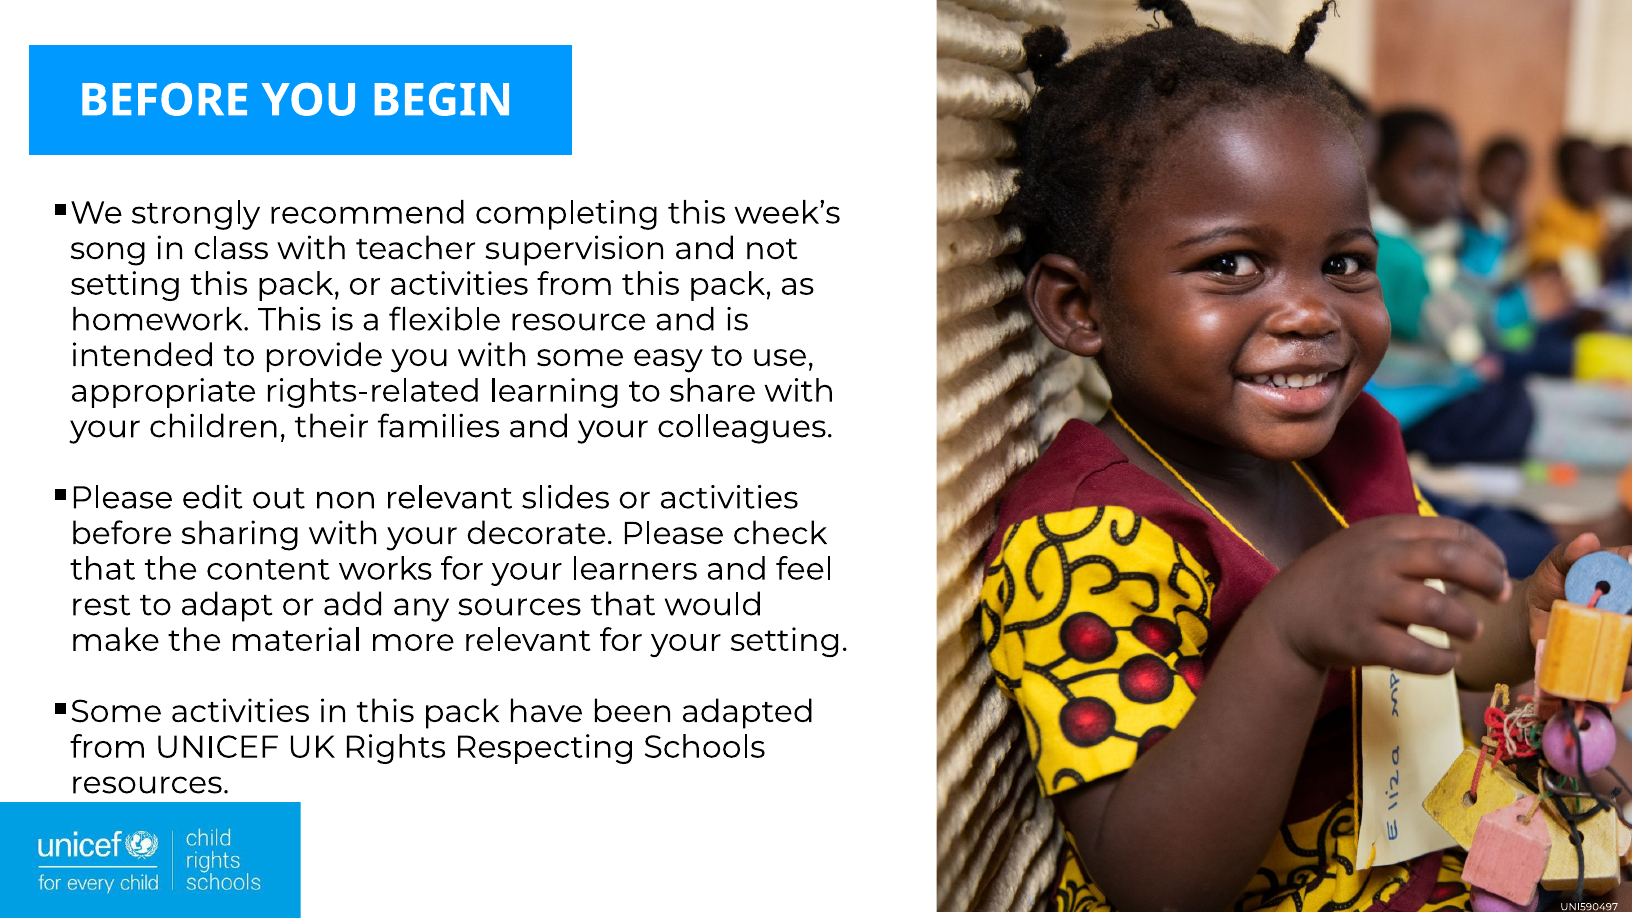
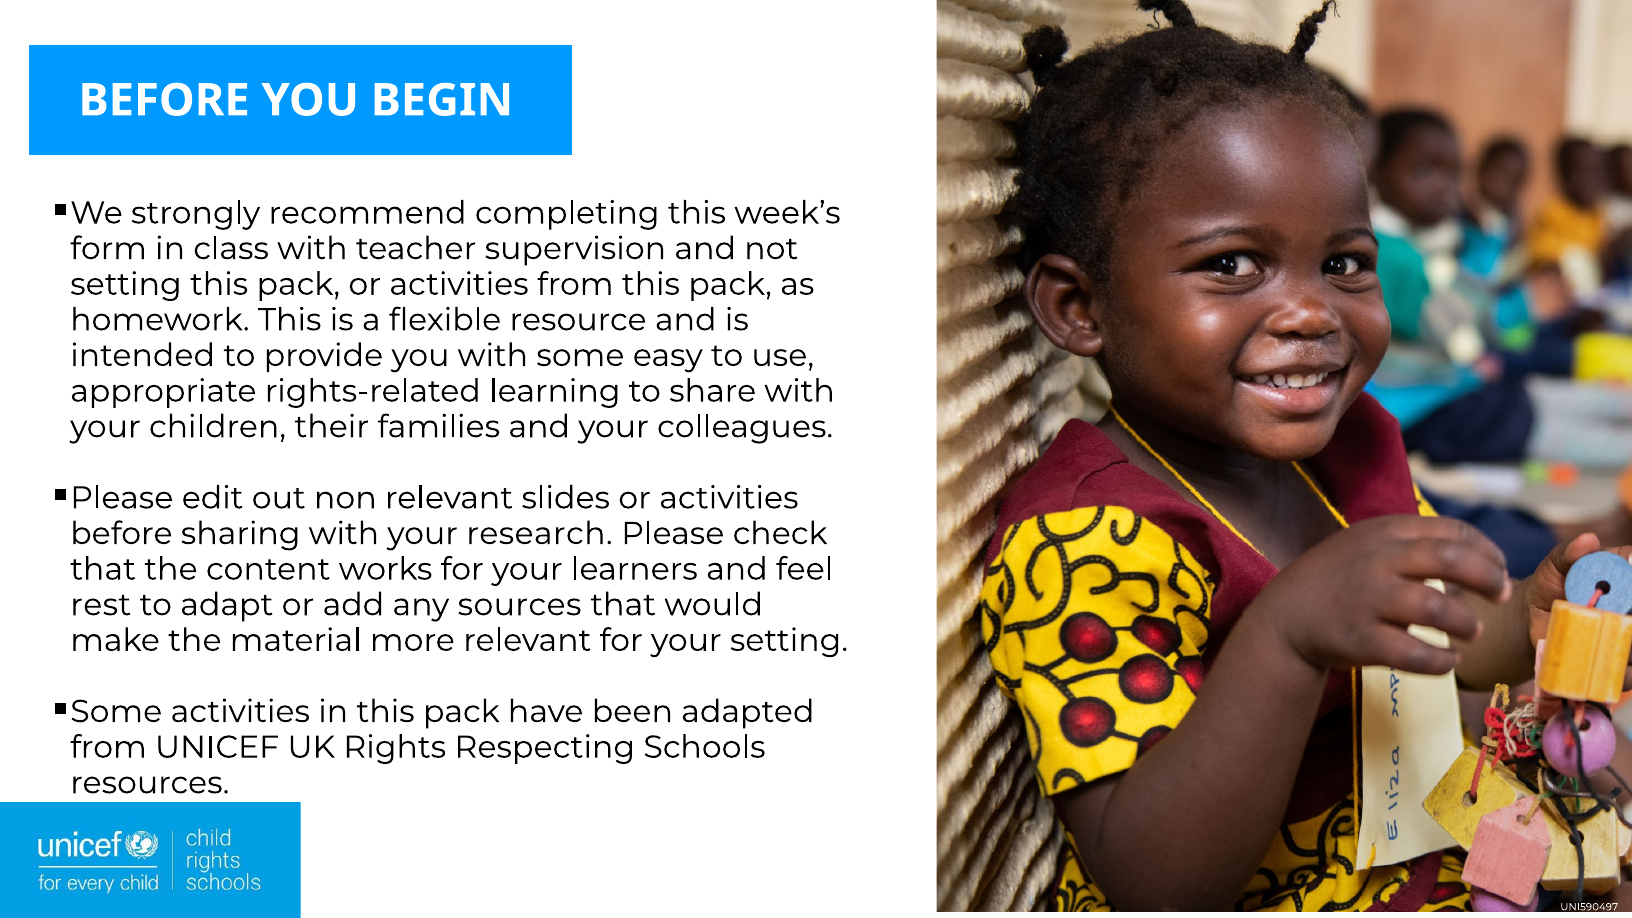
song: song -> form (109, 249)
decorate: decorate -> research (539, 534)
